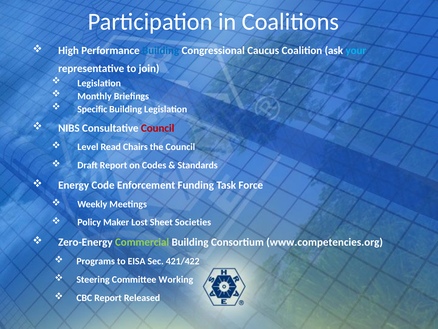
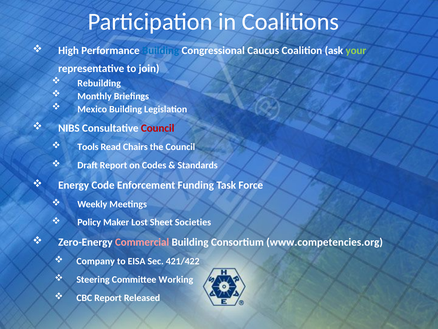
your colour: light blue -> light green (356, 51)
Legislation: Legislation -> Rebuilding (99, 83)
Specific: Specific -> Mexico (92, 109)
Level: Level -> Tools (88, 147)
Commercial colour: light green -> pink (142, 242)
Programs: Programs -> Company (96, 261)
